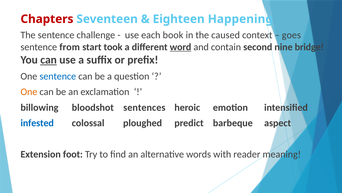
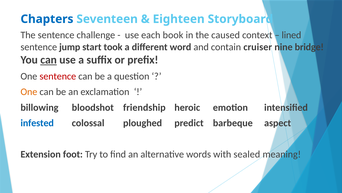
Chapters colour: red -> blue (47, 19)
Happening: Happening -> Storyboard (240, 19)
goes: goes -> lined (291, 35)
from: from -> jump (70, 47)
word underline: present -> none (181, 47)
second: second -> cruiser (258, 47)
sentence colour: blue -> red (58, 76)
sentences: sentences -> friendship (144, 107)
reader: reader -> sealed (247, 154)
